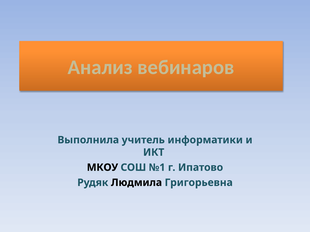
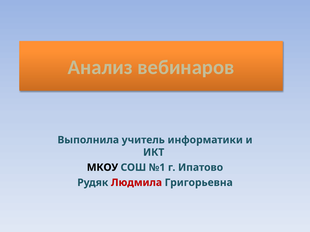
Людмила colour: black -> red (136, 183)
